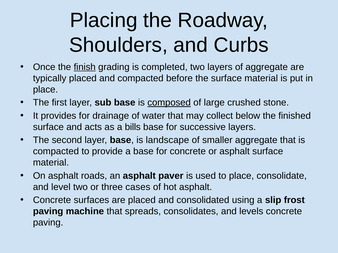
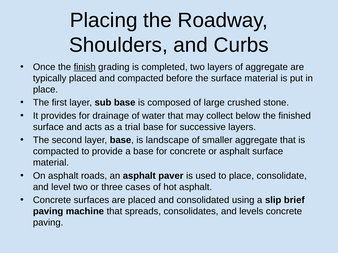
composed underline: present -> none (169, 103)
bills: bills -> trial (133, 127)
frost: frost -> brief (294, 200)
